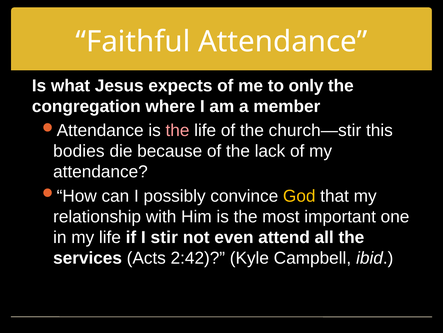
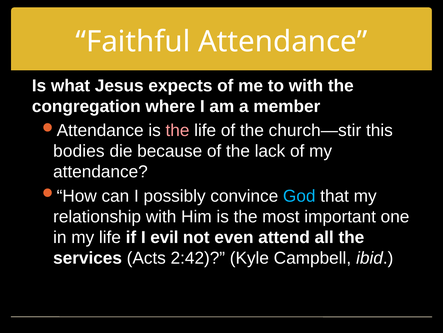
to only: only -> with (306, 85)
God colour: yellow -> light blue (299, 196)
stir: stir -> evil (164, 237)
